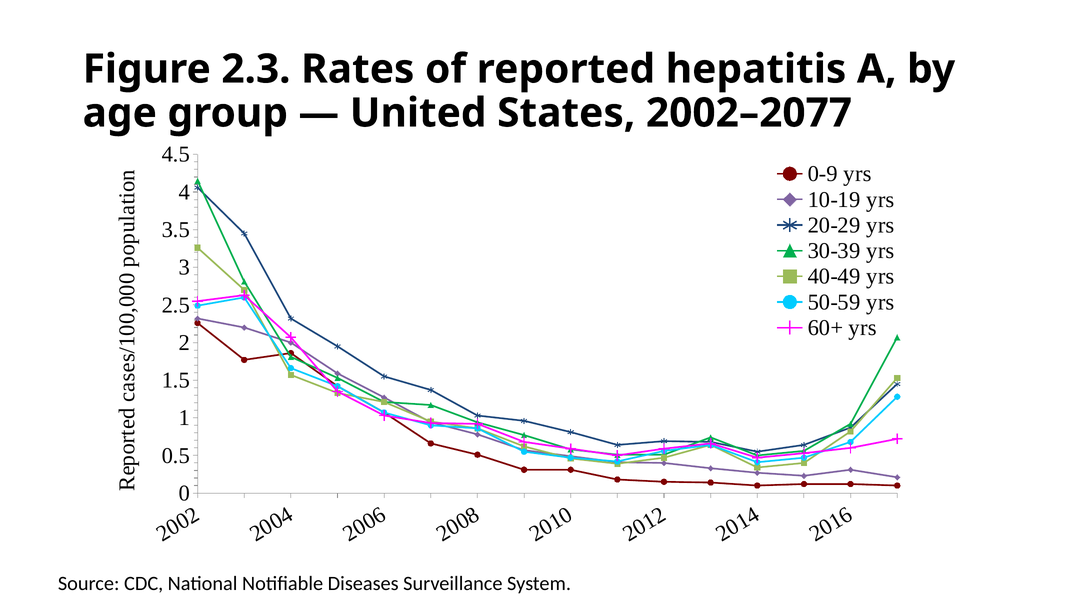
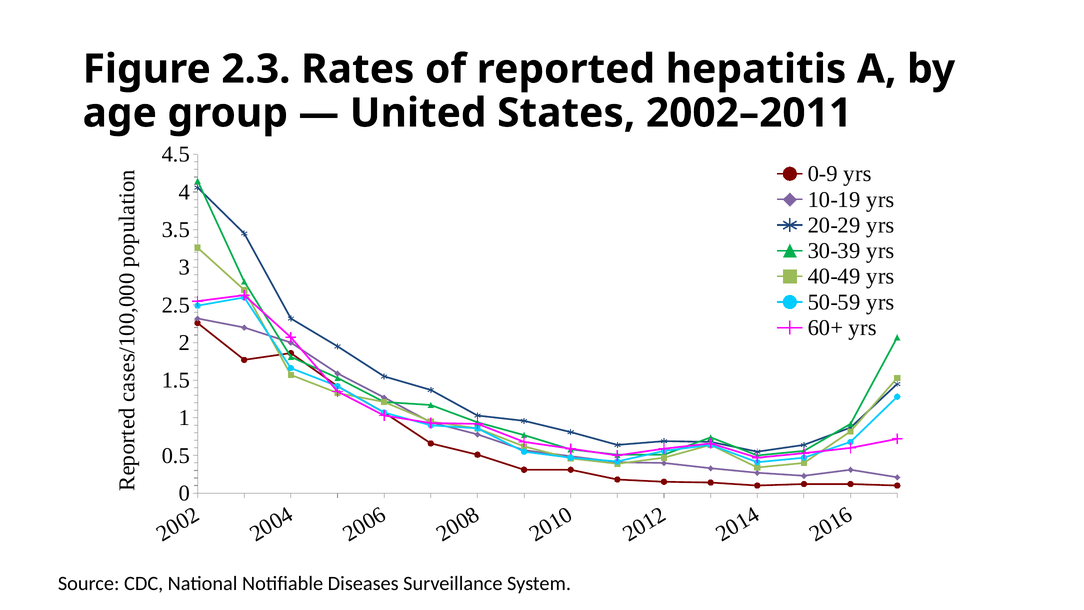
2002–2077: 2002–2077 -> 2002–2011 (749, 113)
